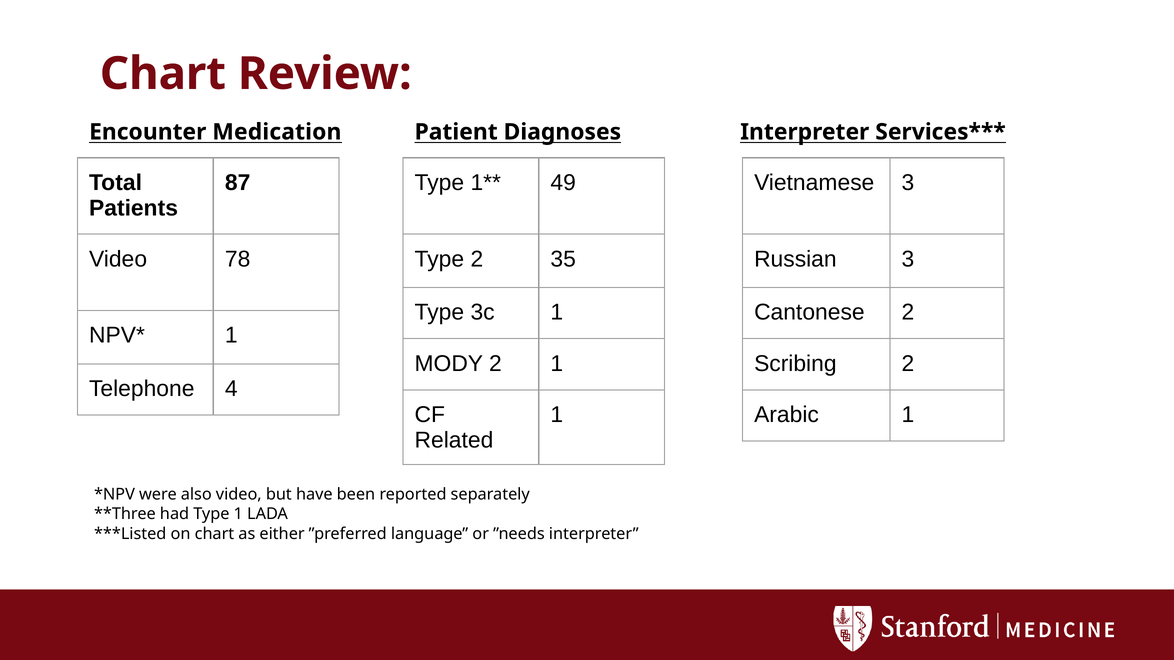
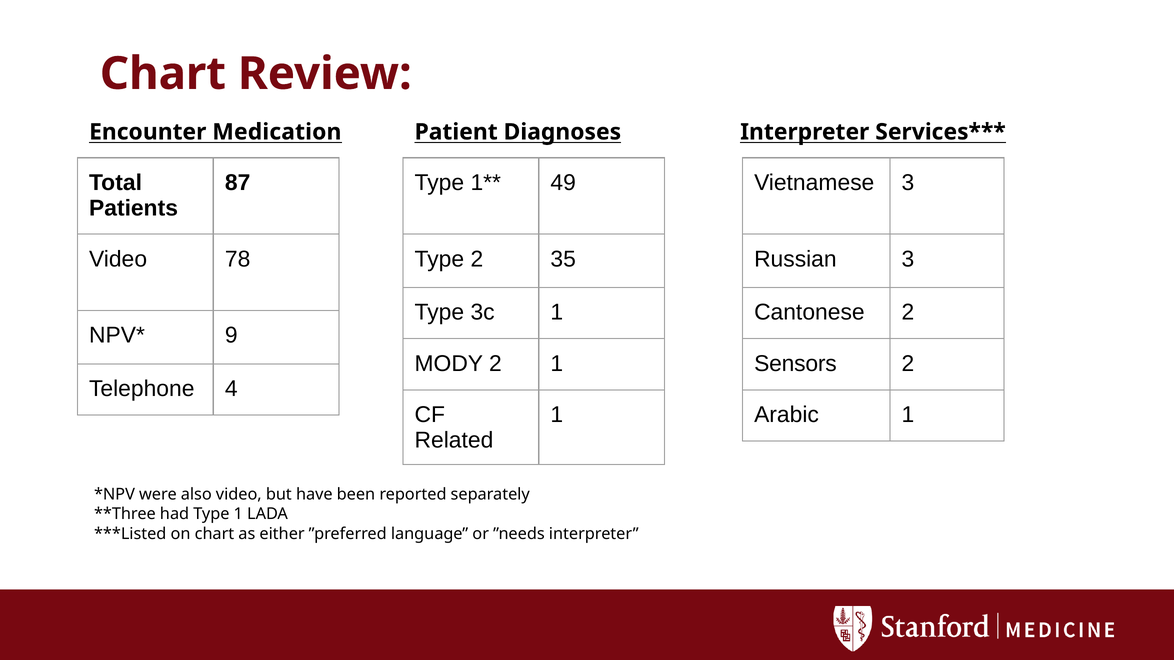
1: 1 -> 9 (231, 336)
Scribing: Scribing -> Sensors (795, 364)
